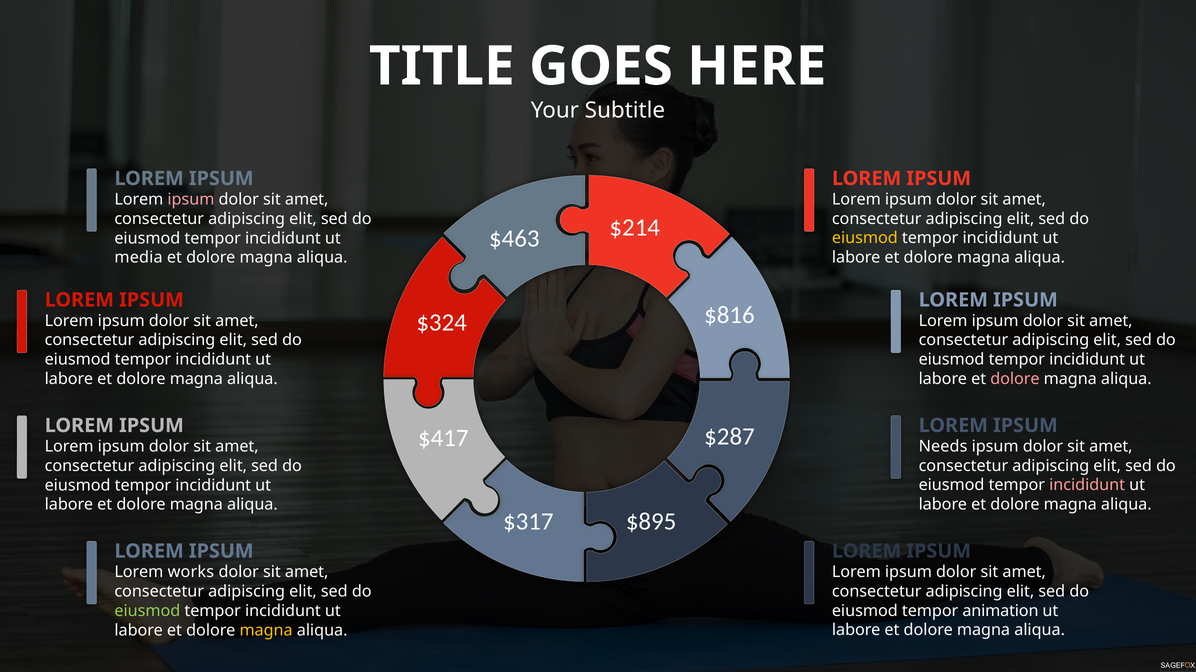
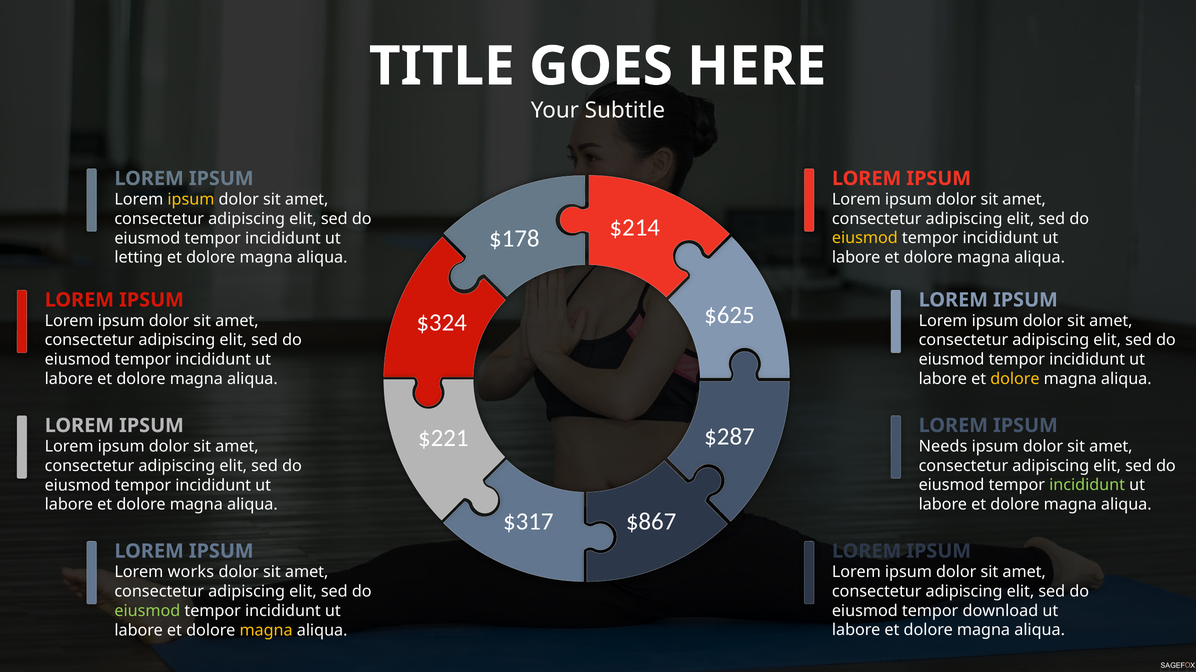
ipsum colour: pink -> yellow (191, 200)
$463: $463 -> $178 (514, 239)
media: media -> letting (139, 258)
$816: $816 -> $625 (729, 315)
dolore colour: pink -> yellow (1015, 379)
$417: $417 -> $221 (443, 438)
incididunt colour: pink -> light green (1087, 486)
$895: $895 -> $867 (651, 522)
animation: animation -> download (1000, 611)
